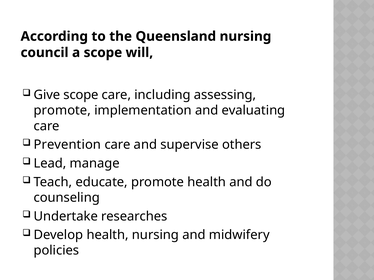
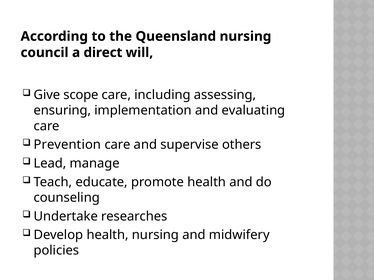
a scope: scope -> direct (103, 53)
promote: promote -> ensuring (62, 111)
